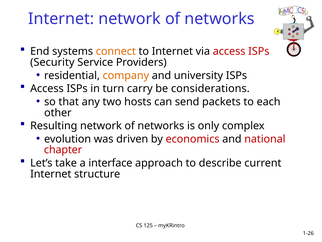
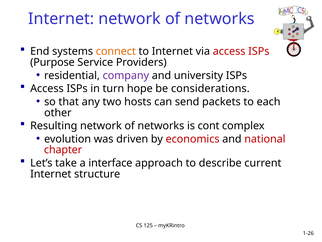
Security: Security -> Purpose (52, 62)
company colour: orange -> purple (126, 75)
carry: carry -> hope (140, 88)
only: only -> cont (209, 126)
